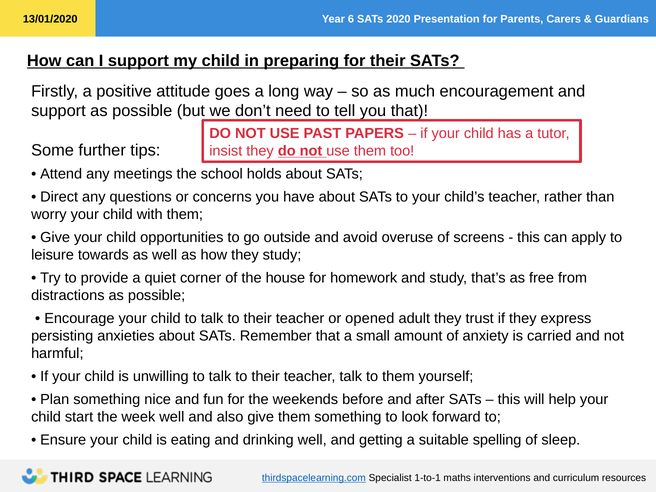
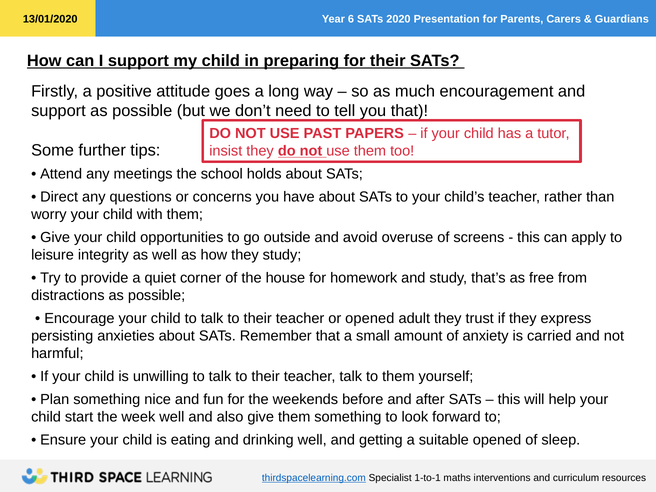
towards: towards -> integrity (103, 255)
suitable spelling: spelling -> opened (497, 440)
